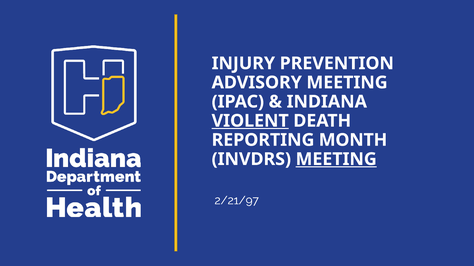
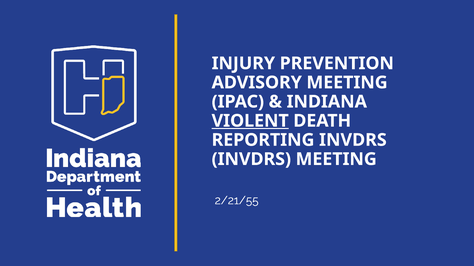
REPORTING MONTH: MONTH -> INVDRS (353, 140)
MEETING underline: present -> none (336, 159)
2/21/97: 2/21/97 -> 2/21/55 (237, 201)
